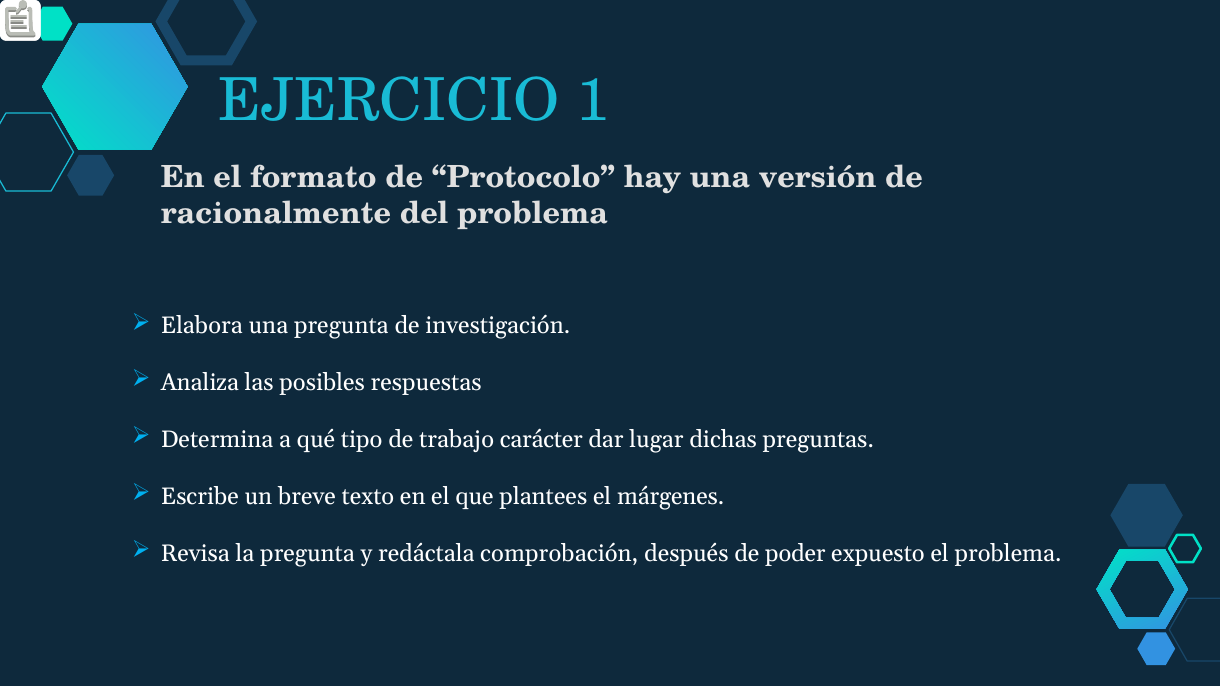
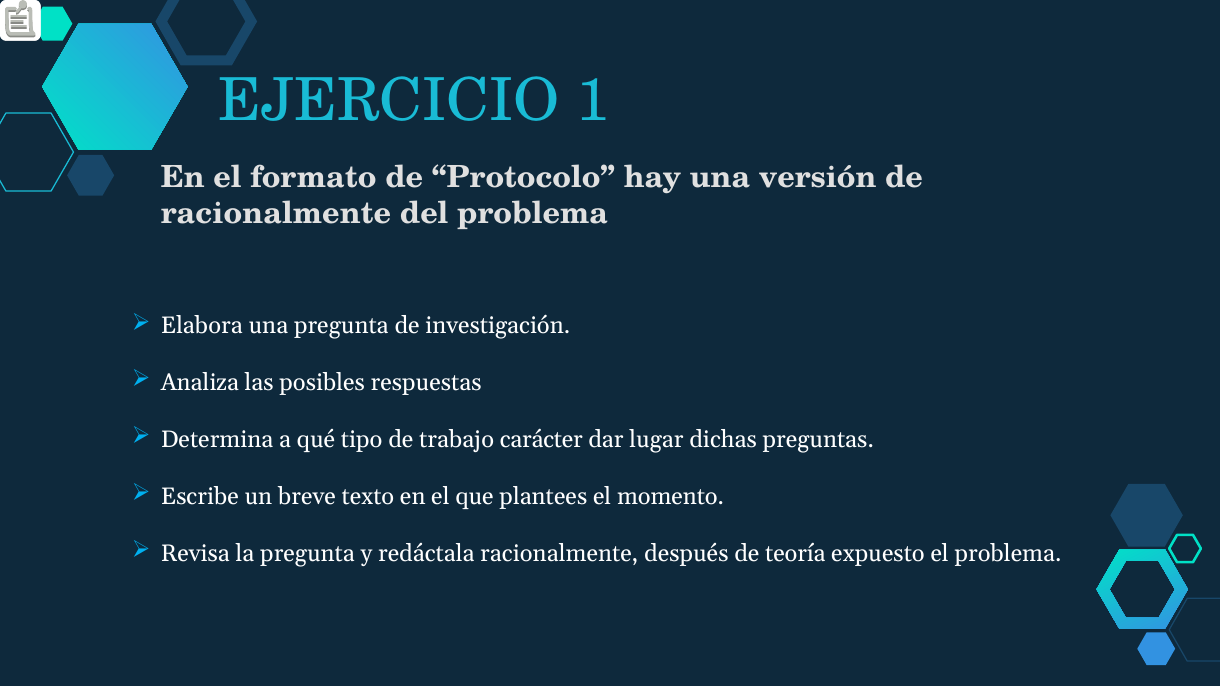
márgenes: márgenes -> momento (671, 497)
redáctala comprobación: comprobación -> racionalmente (559, 554)
poder: poder -> teoría (795, 554)
